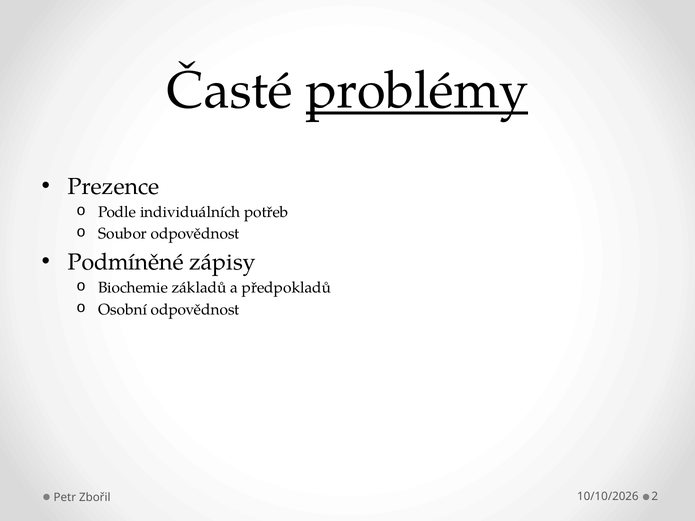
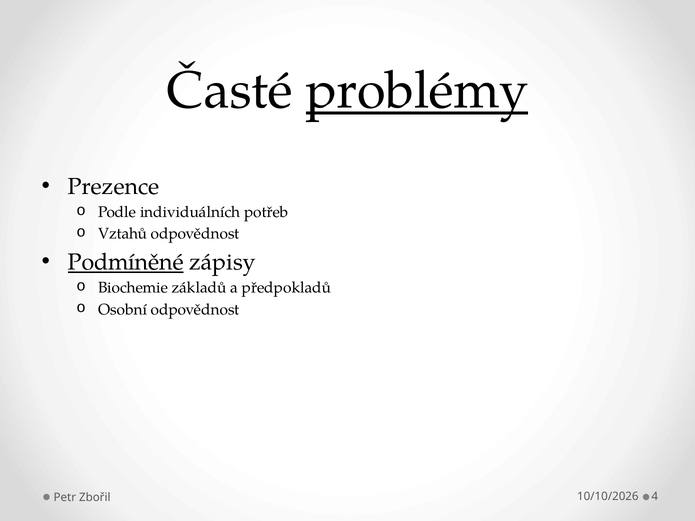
Soubor: Soubor -> Vztahů (123, 234)
Podmíněné underline: none -> present (126, 262)
2: 2 -> 4 (655, 497)
